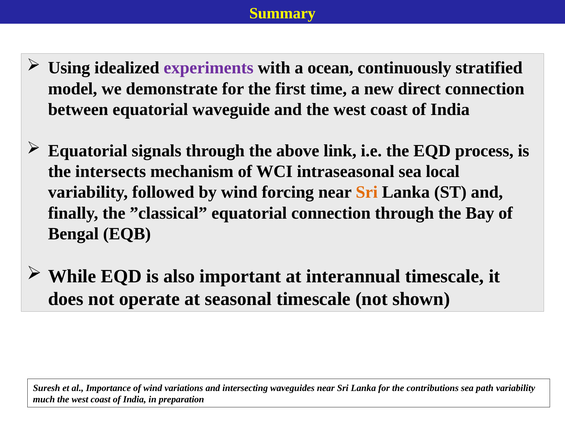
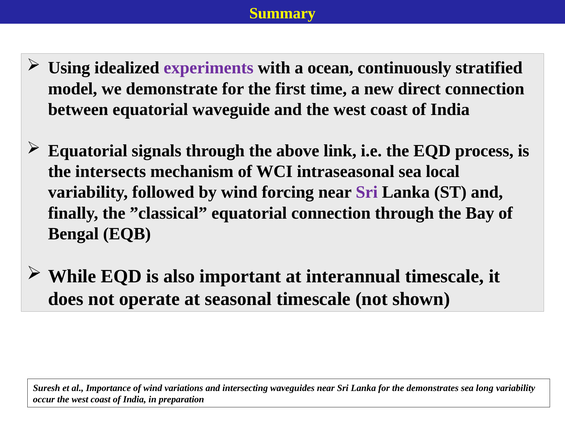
Sri colour: orange -> purple (367, 192)
contributions: contributions -> demonstrates (433, 388)
path: path -> long (485, 388)
much: much -> occur (44, 399)
